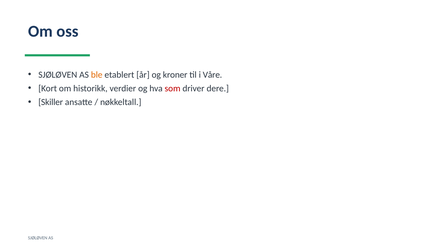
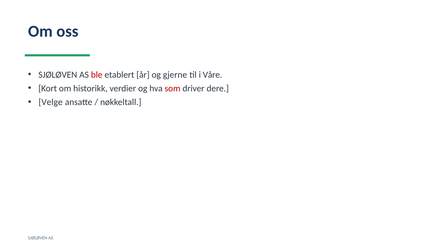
ble colour: orange -> red (97, 75)
kroner: kroner -> gjerne (175, 75)
Skiller: Skiller -> Velge (51, 102)
